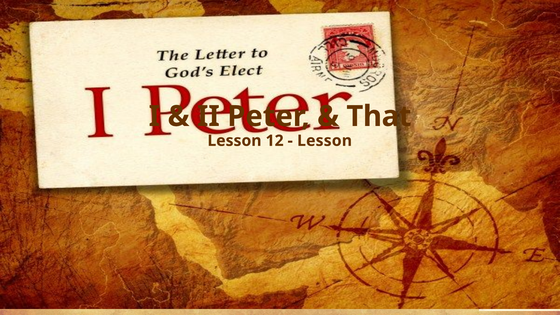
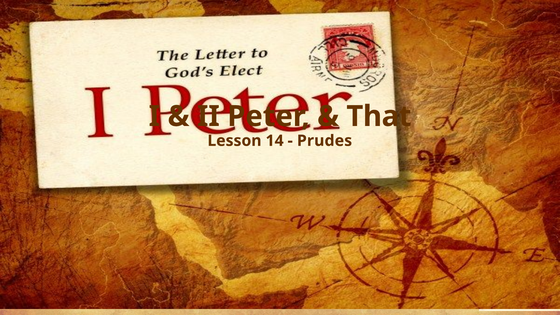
12: 12 -> 14 (275, 141)
Lesson: Lesson -> Prudes (325, 141)
